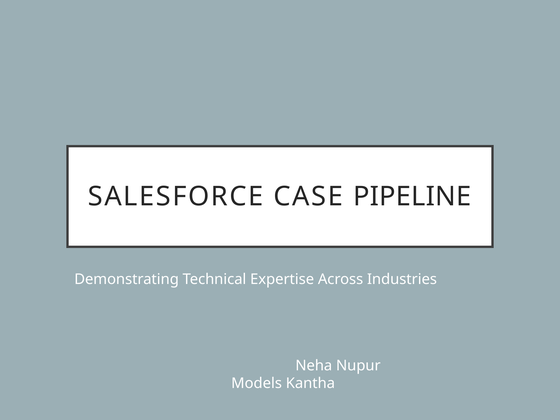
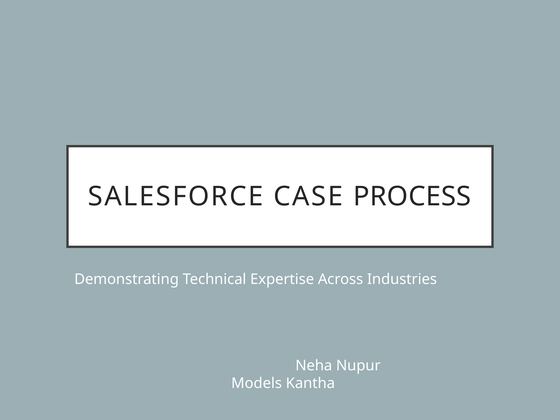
PIPELINE: PIPELINE -> PROCESS (412, 196)
